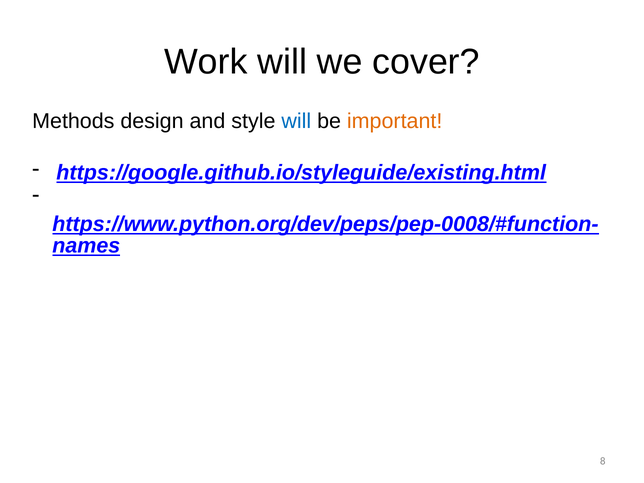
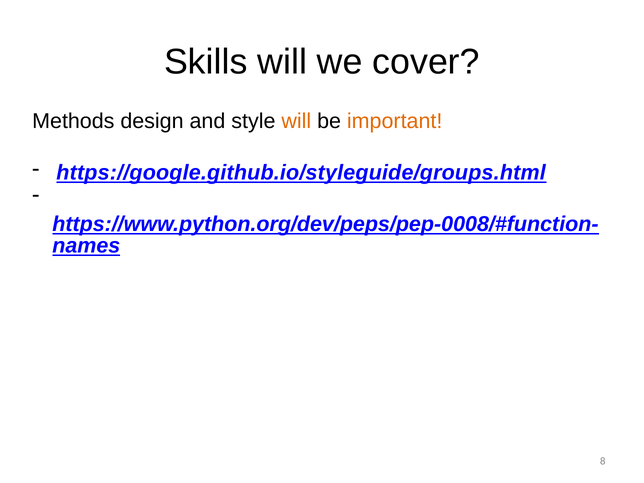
Work: Work -> Skills (206, 62)
will colour: blue -> orange (296, 121)
https://google.github.io/styleguide/existing.html: https://google.github.io/styleguide/existing.html -> https://google.github.io/styleguide/groups.html (301, 173)
